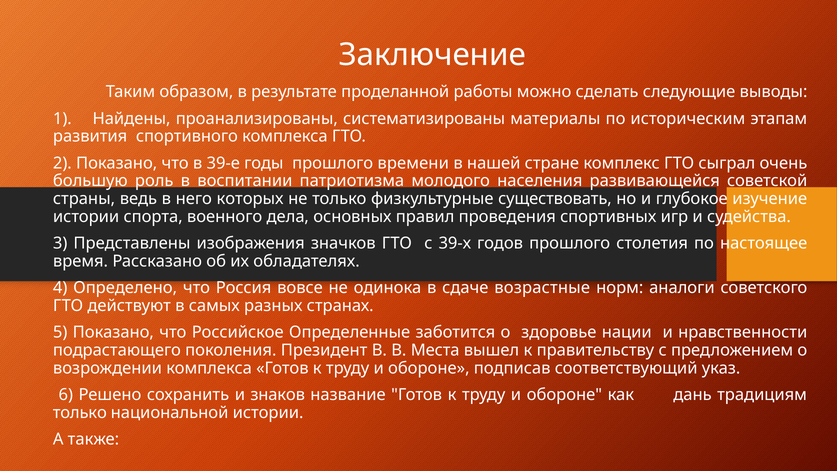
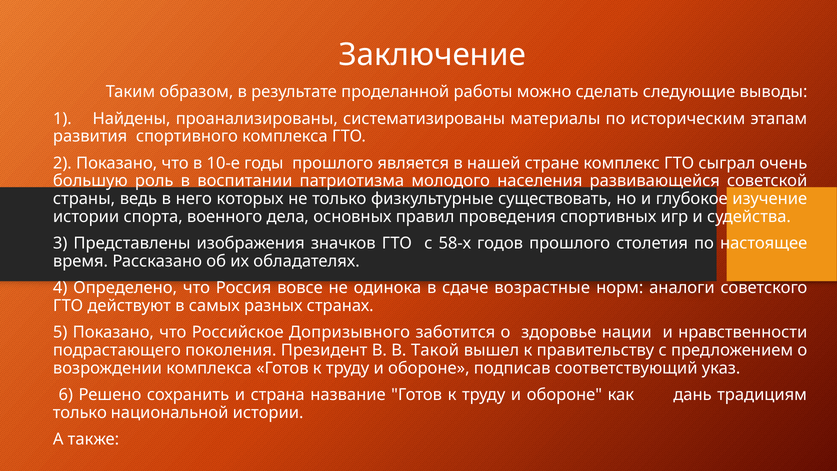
39-е: 39-е -> 10-е (223, 163)
времени: времени -> является (413, 163)
39-х: 39-х -> 58-х (455, 243)
Определенные: Определенные -> Допризывного (350, 332)
Места: Места -> Такой (435, 350)
знаков: знаков -> страна (278, 395)
